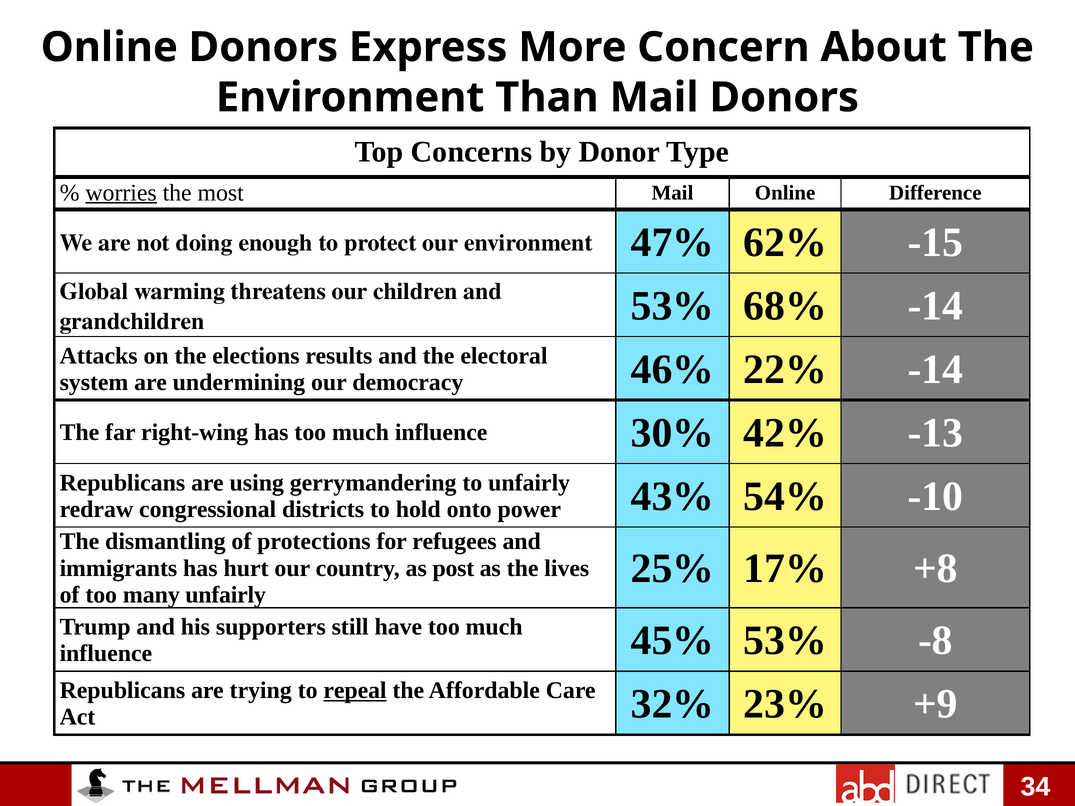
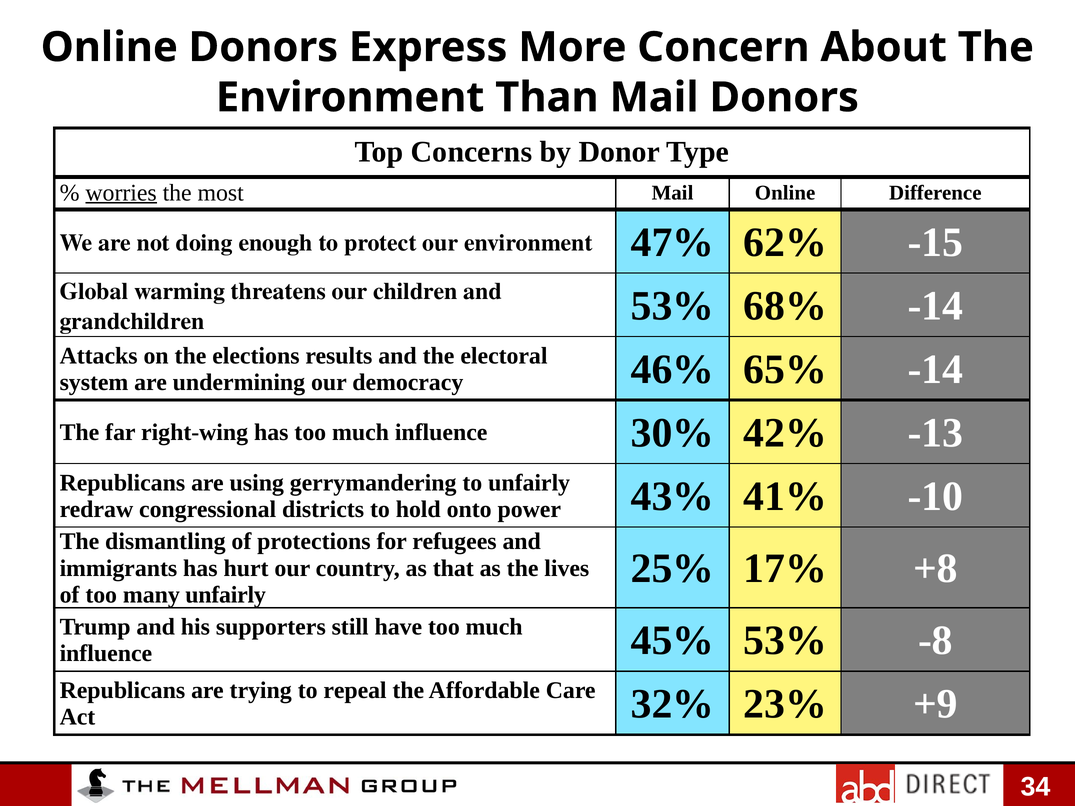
22%: 22% -> 65% (785, 369)
54%: 54% -> 41% (785, 496)
post: post -> that (453, 568)
repeal underline: present -> none (355, 691)
